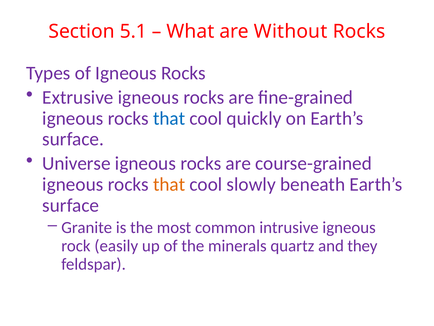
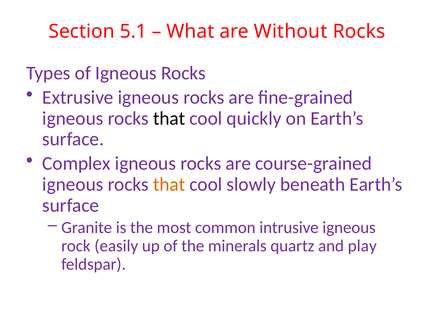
that colour: blue -> black (169, 118)
Universe: Universe -> Complex (76, 163)
they: they -> play (362, 245)
